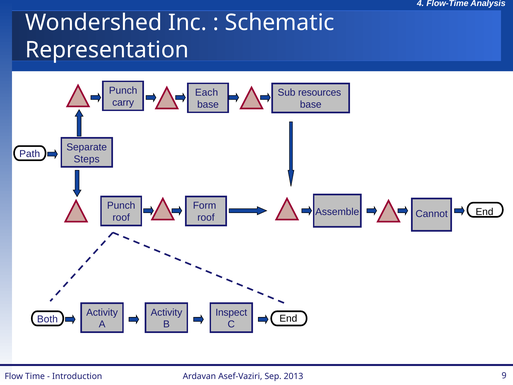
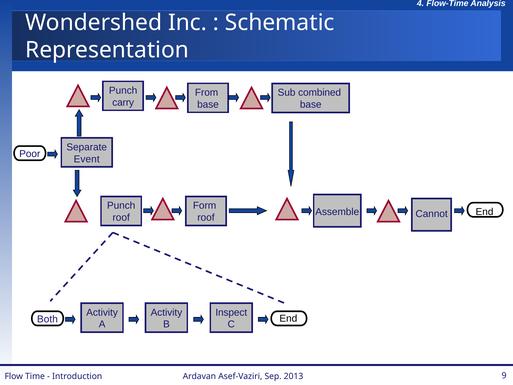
Each: Each -> From (207, 92)
resources: resources -> combined (320, 93)
Path: Path -> Poor (30, 154)
Steps: Steps -> Event (87, 159)
